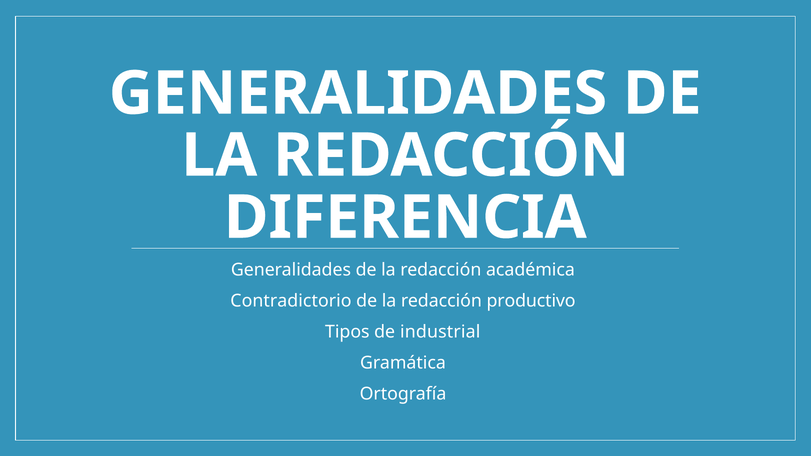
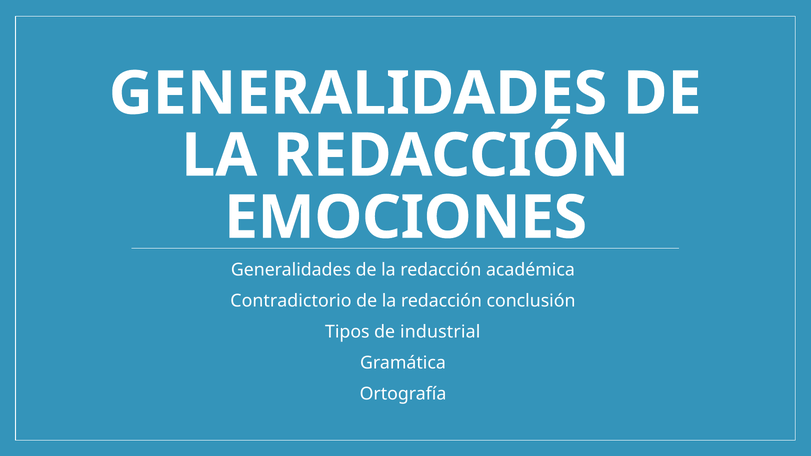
DIFERENCIA: DIFERENCIA -> EMOCIONES (406, 218)
productivo: productivo -> conclusión (531, 301)
